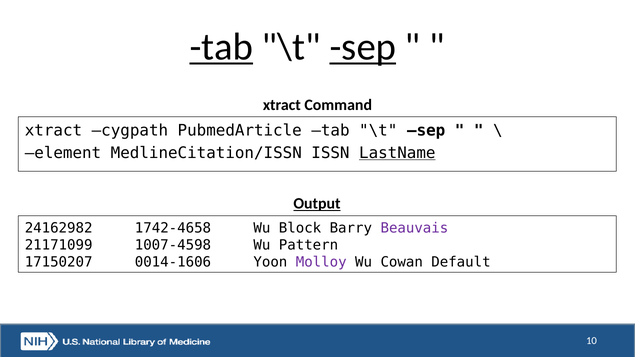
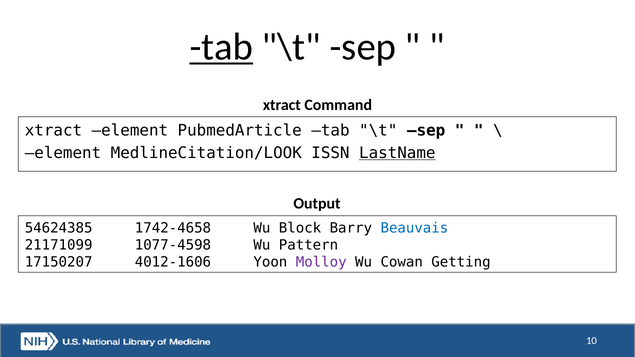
sep underline: present -> none (363, 47)
xtract cygpath: cygpath -> element (130, 131)
MedlineCitation/ISSN: MedlineCitation/ISSN -> MedlineCitation/LOOK (206, 153)
Output underline: present -> none (317, 204)
24162982: 24162982 -> 54624385 (59, 228)
Beauvais colour: purple -> blue (414, 228)
1007-4598: 1007-4598 -> 1077-4598 (173, 245)
0014-1606: 0014-1606 -> 4012-1606 (173, 262)
Default: Default -> Getting (461, 262)
